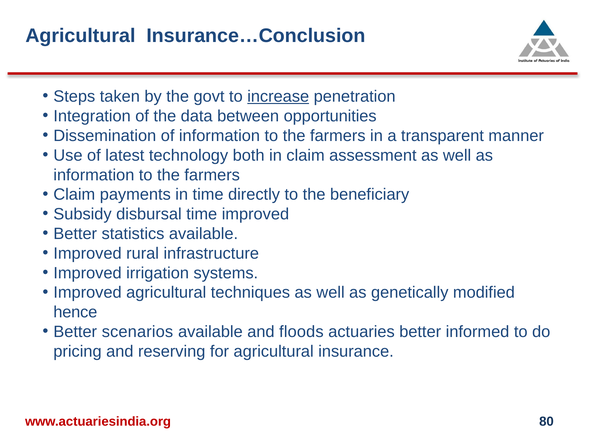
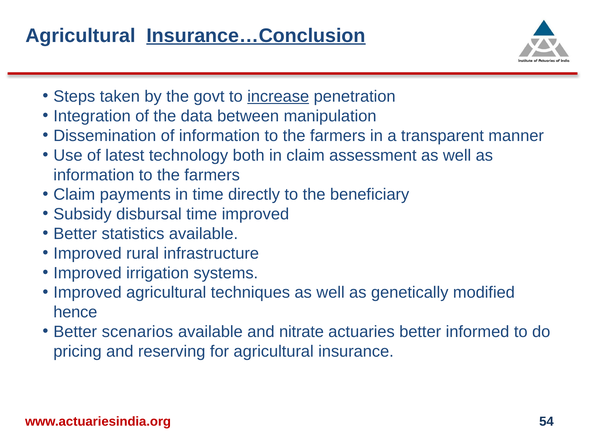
Insurance…Conclusion underline: none -> present (256, 36)
opportunities: opportunities -> manipulation (330, 116)
floods: floods -> nitrate (302, 332)
80: 80 -> 54 (546, 422)
